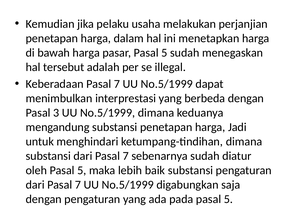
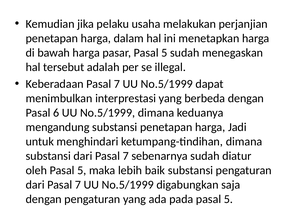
3: 3 -> 6 (56, 113)
